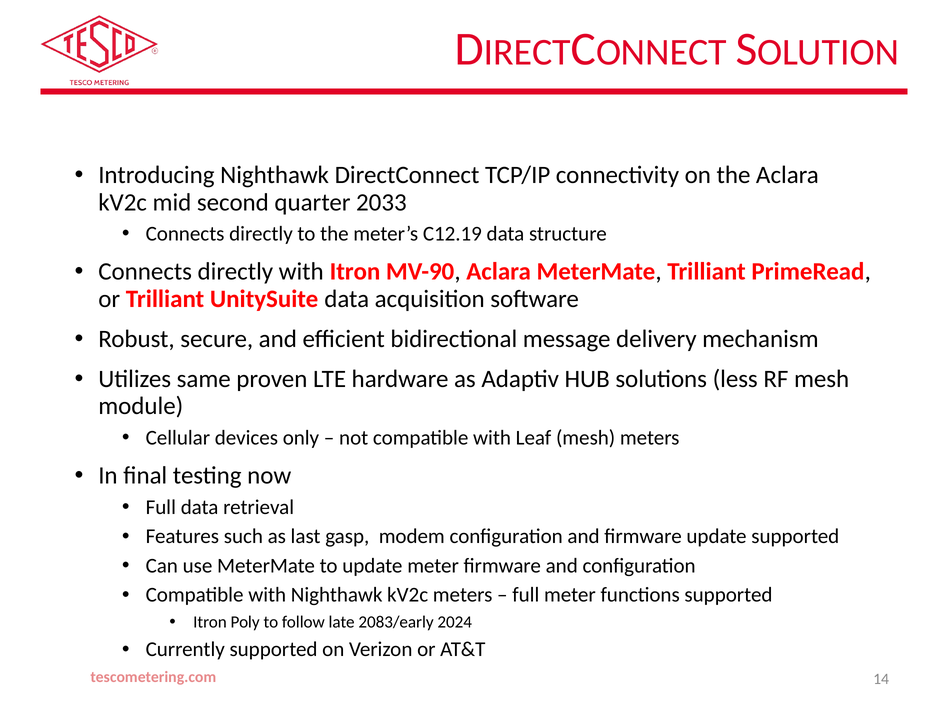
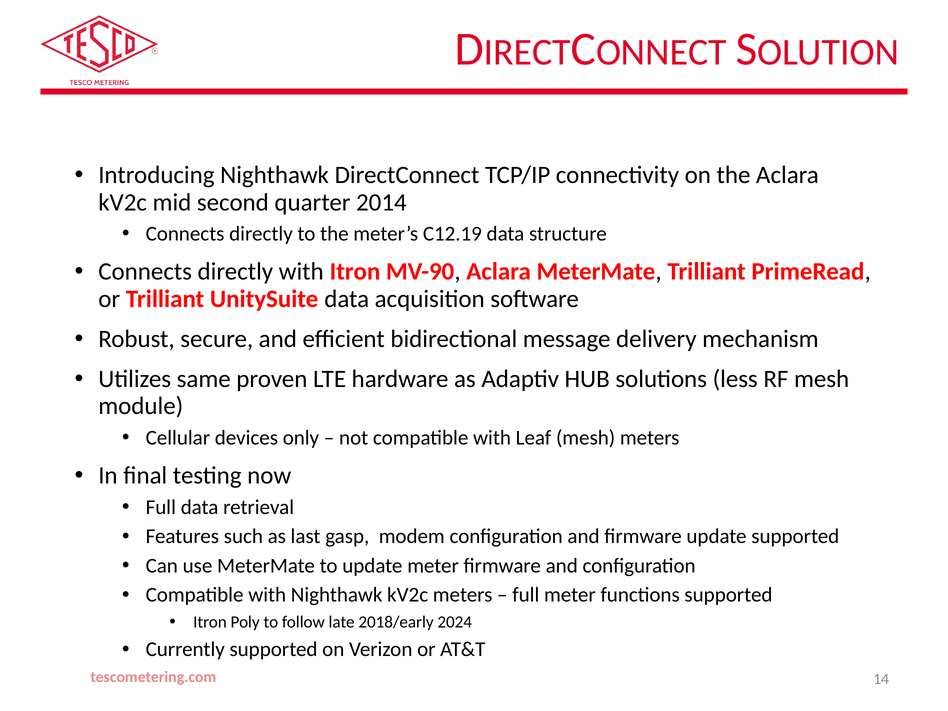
2033: 2033 -> 2014 (381, 202)
2083/early: 2083/early -> 2018/early (396, 622)
